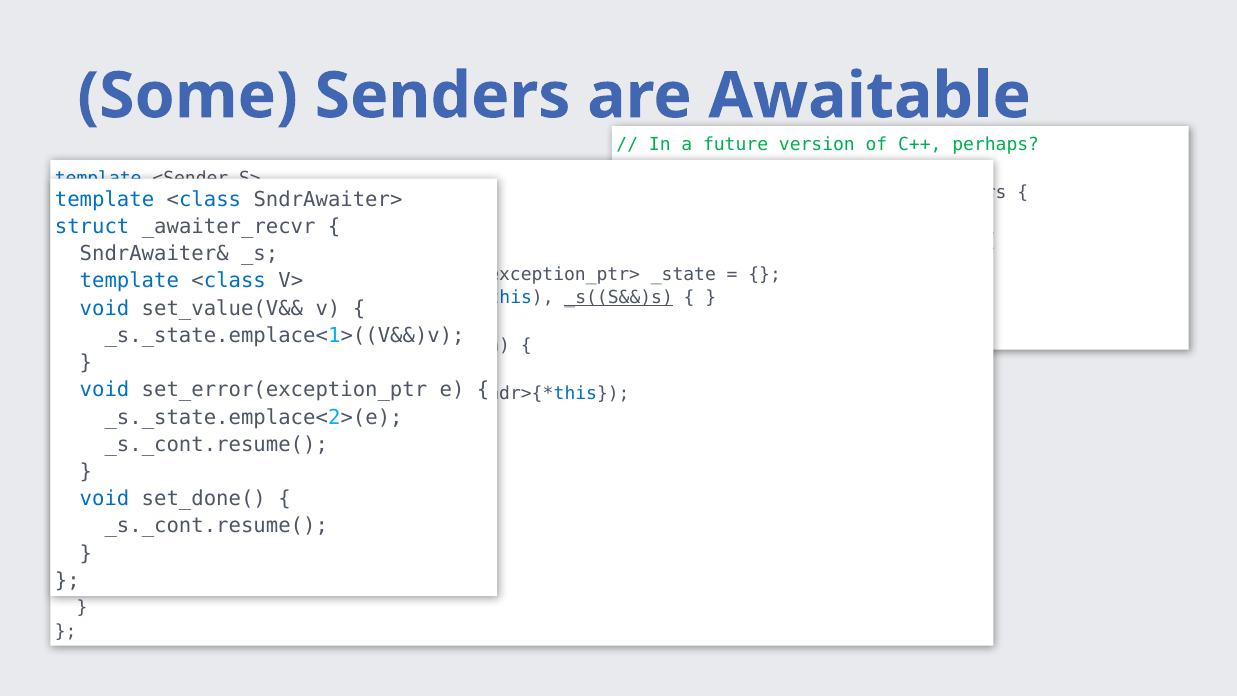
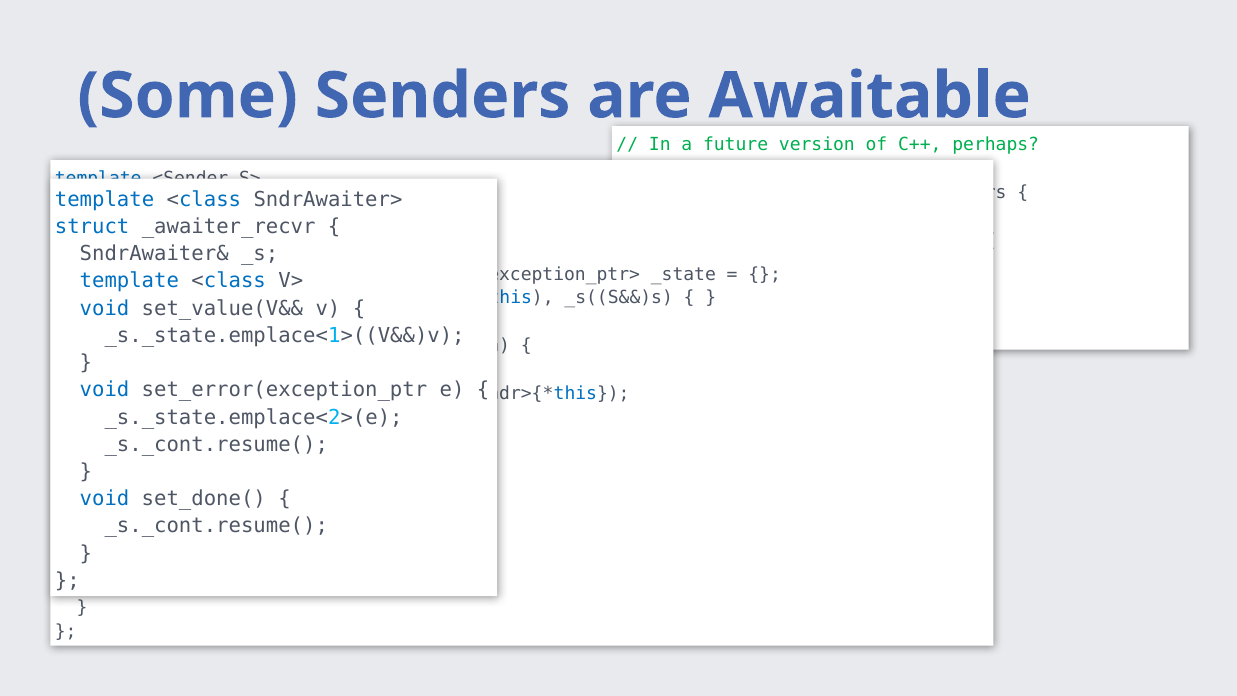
_s((S&&)s underline: present -> none (619, 298)
